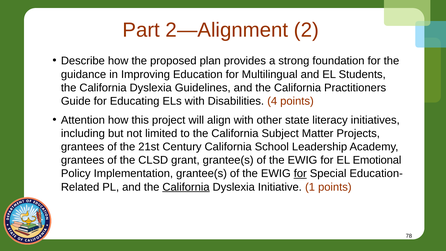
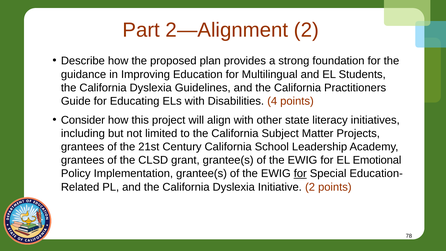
Attention: Attention -> Consider (83, 120)
California underline: present -> none (186, 187)
Initiative 1: 1 -> 2 (310, 187)
